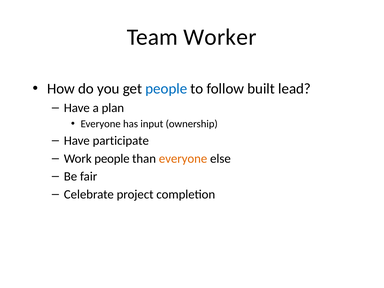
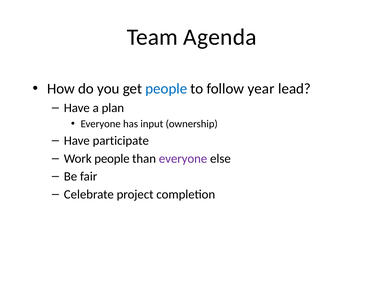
Worker: Worker -> Agenda (220, 37)
built: built -> year (261, 89)
everyone colour: orange -> purple (183, 159)
